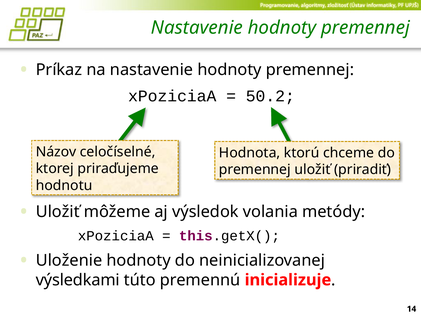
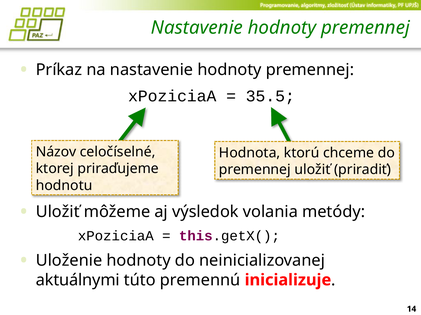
50.2: 50.2 -> 35.5 (270, 96)
výsledkami: výsledkami -> aktuálnymi (78, 281)
